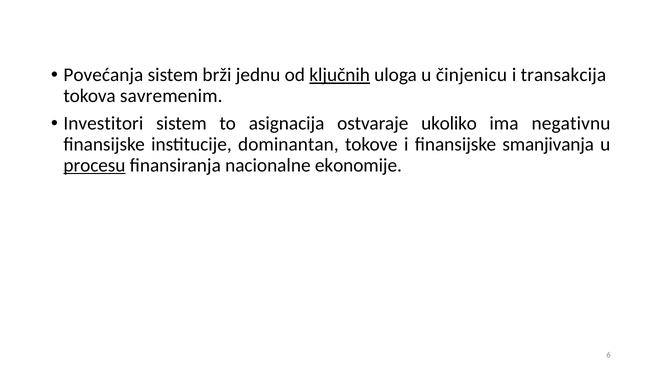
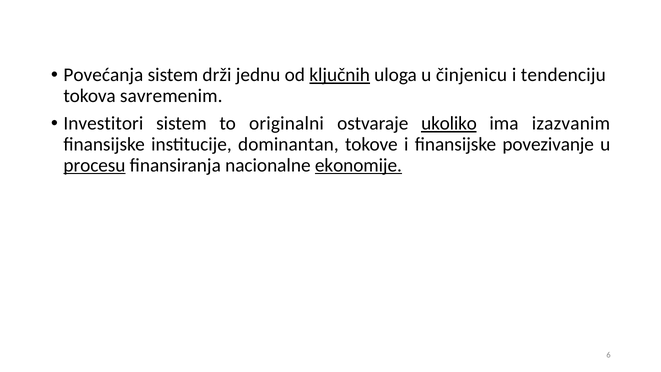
brži: brži -> drži (217, 75)
transakcija: transakcija -> tendenciju (563, 75)
asignacija: asignacija -> originalni (286, 123)
ukoliko underline: none -> present (449, 123)
negativnu: negativnu -> izazvanim (571, 123)
smanjivanja: smanjivanja -> povezivanje (548, 144)
ekonomije underline: none -> present (358, 165)
